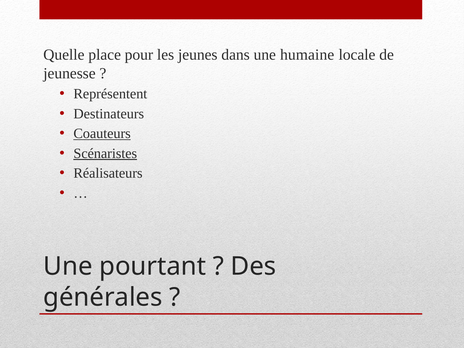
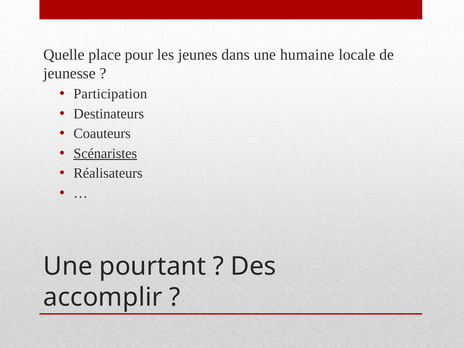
Représentent: Représentent -> Participation (110, 94)
Coauteurs underline: present -> none (102, 134)
générales: générales -> accomplir (103, 297)
